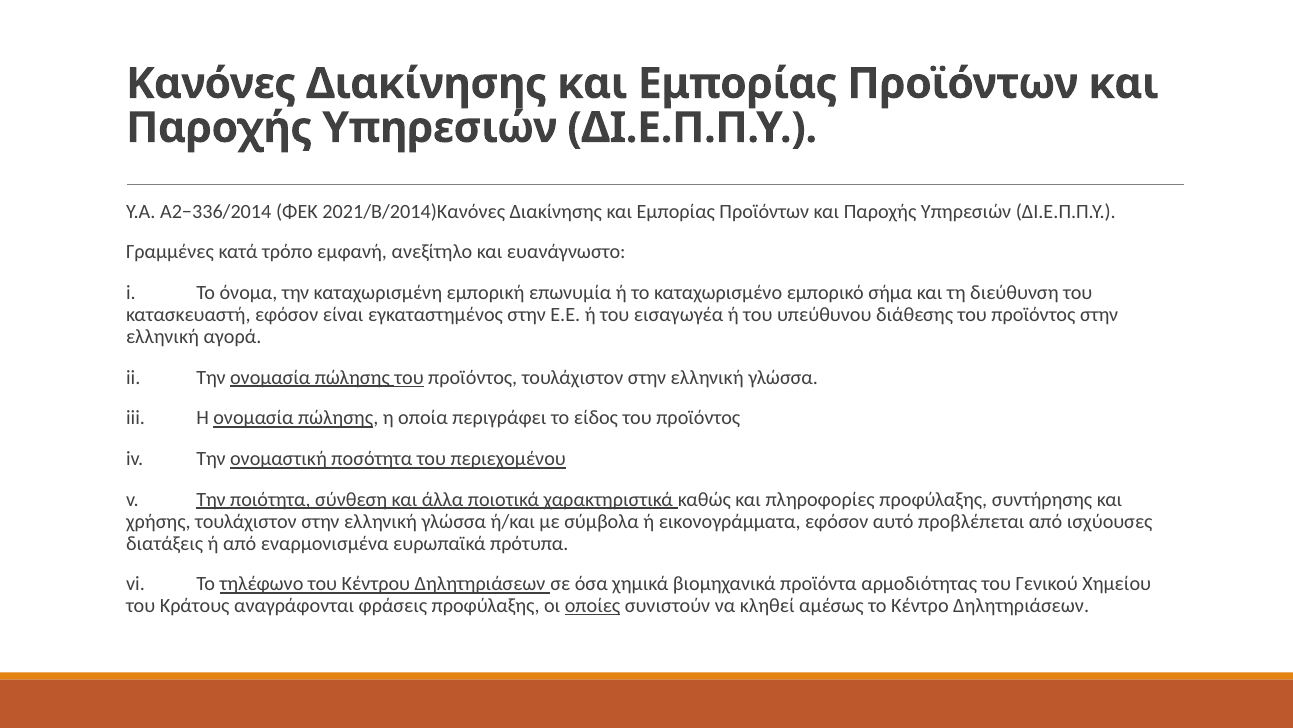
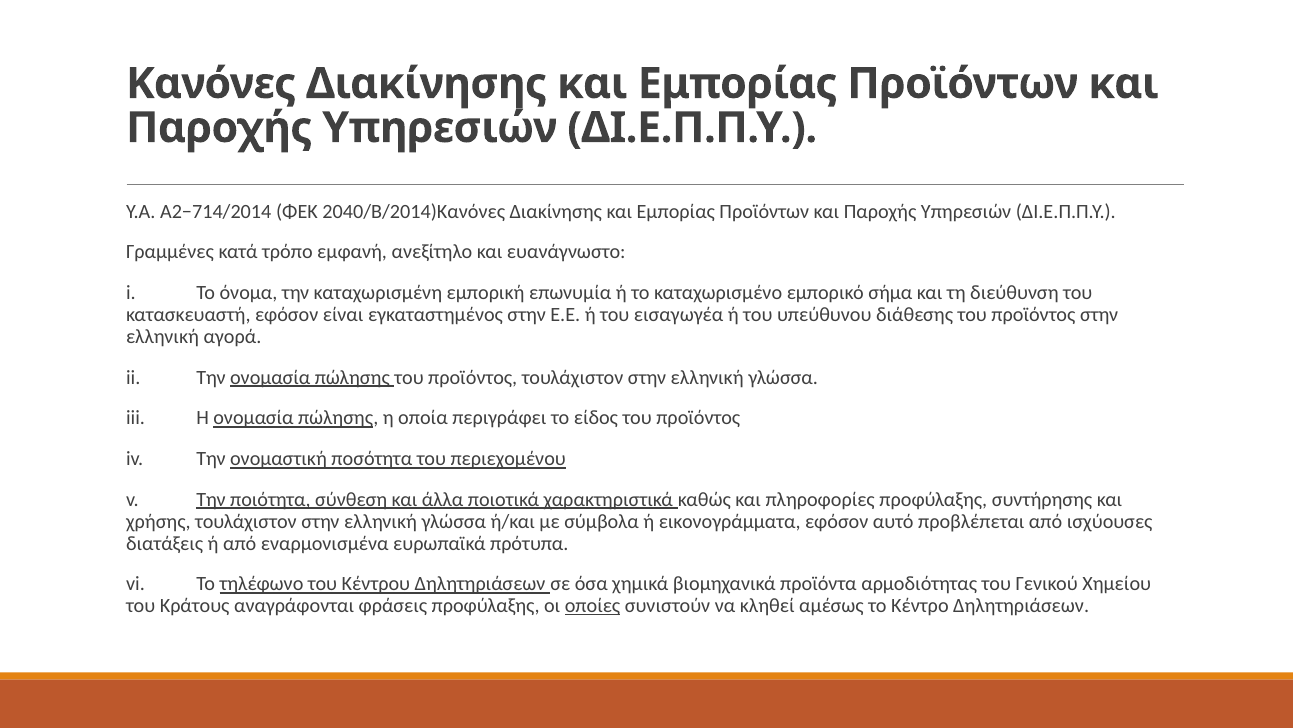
Α2−336/2014: Α2−336/2014 -> Α2−714/2014 (216, 211)
2021/Β/2014)Κανόνες: 2021/Β/2014)Κανόνες -> 2040/Β/2014)Κανόνες (414, 211)
του underline: present -> none (409, 377)
